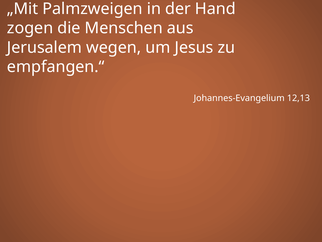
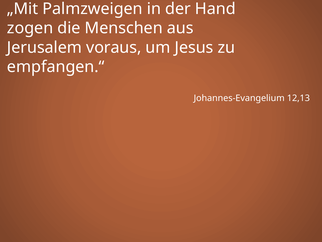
wegen: wegen -> voraus (114, 47)
